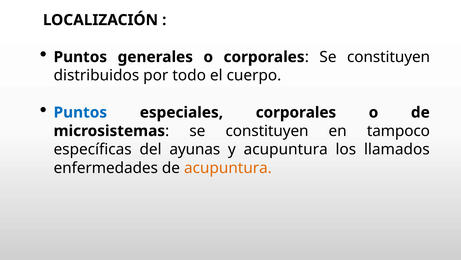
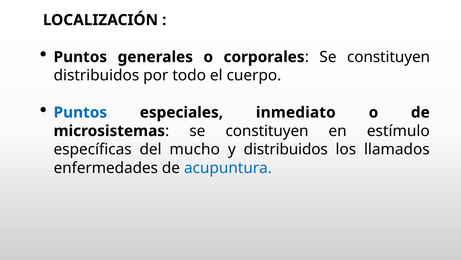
especiales corporales: corporales -> inmediato (296, 112)
tampoco: tampoco -> estímulo (398, 131)
ayunas: ayunas -> mucho (195, 149)
y acupuntura: acupuntura -> distribuidos (286, 149)
acupuntura colour: orange -> blue (228, 168)
